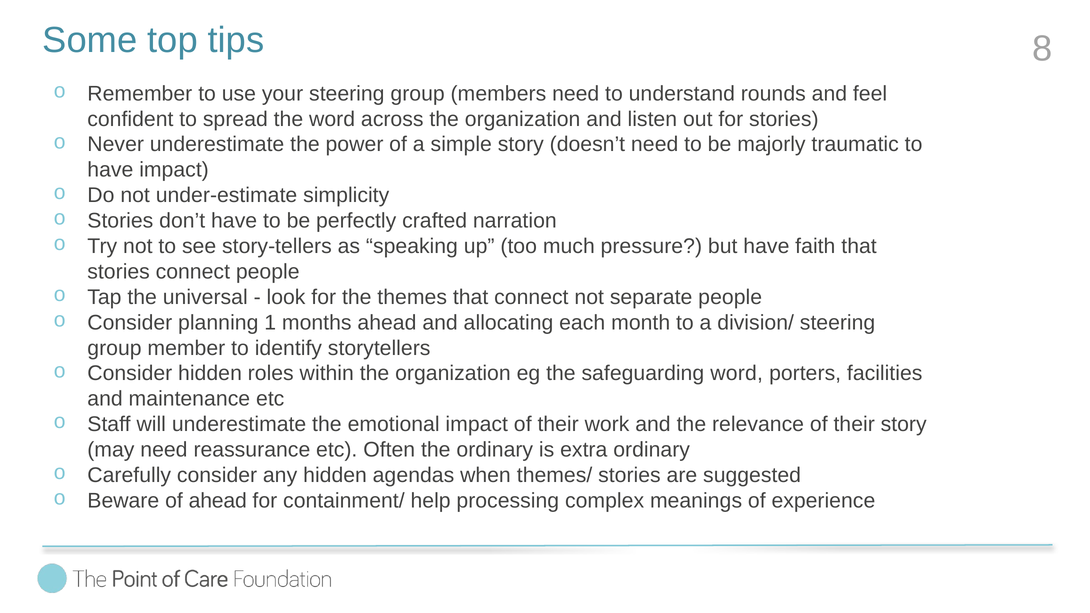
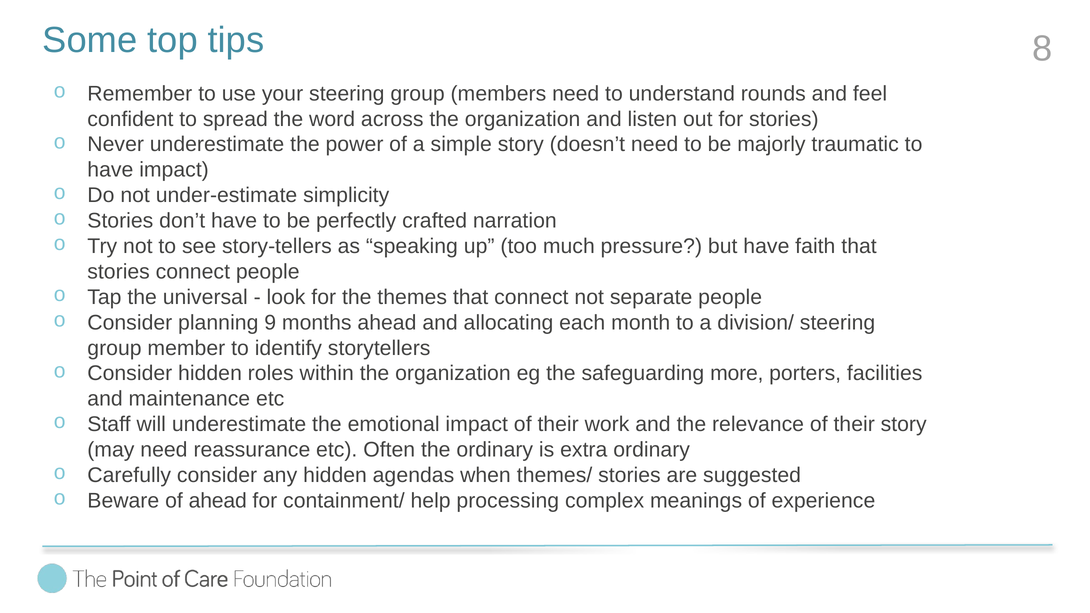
1: 1 -> 9 (270, 323)
safeguarding word: word -> more (737, 374)
